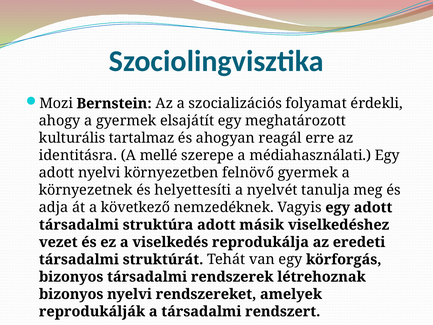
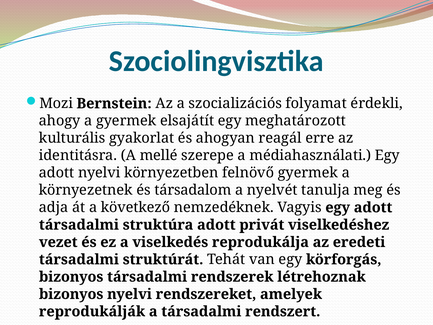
tartalmaz: tartalmaz -> gyakorlat (142, 138)
helyettesíti: helyettesíti -> társadalom (193, 190)
másik: másik -> privát (262, 225)
